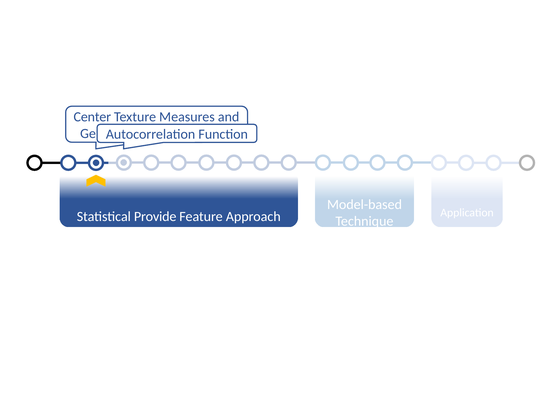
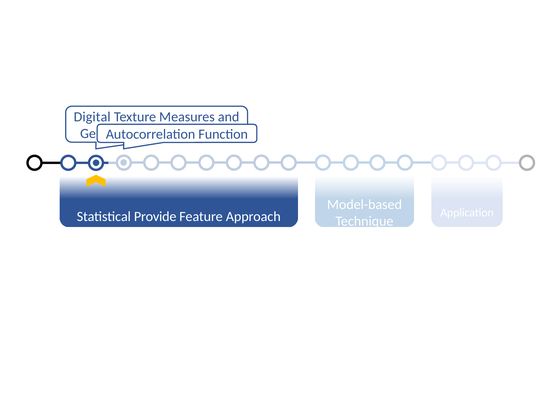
Center: Center -> Digital (92, 117)
